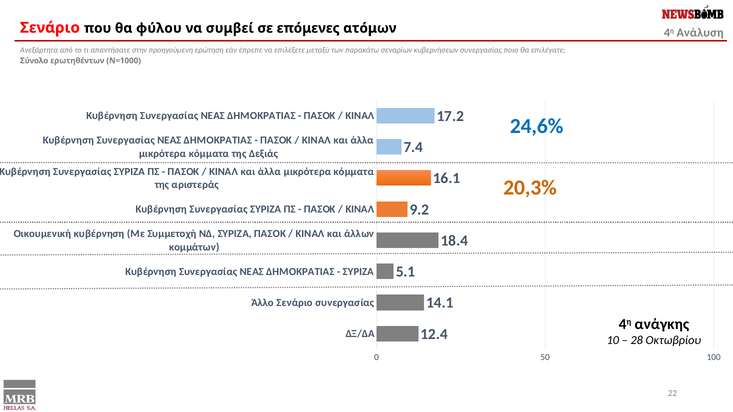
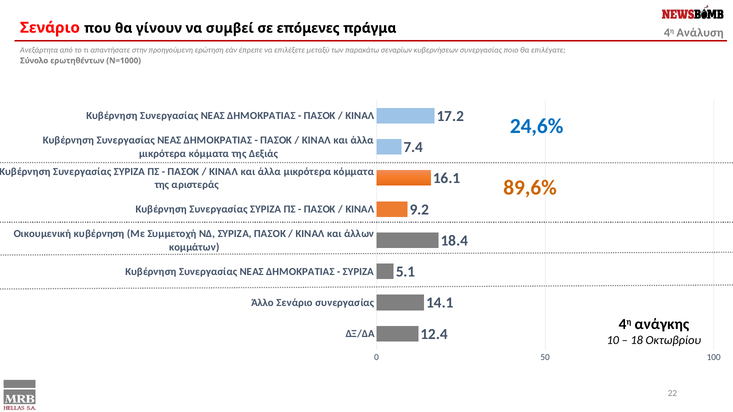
φύλου: φύλου -> γίνουν (159, 28)
ατόμων: ατόμων -> πράγμα (370, 28)
20,3%: 20,3% -> 89,6% (530, 188)
28: 28 -> 18 (637, 341)
